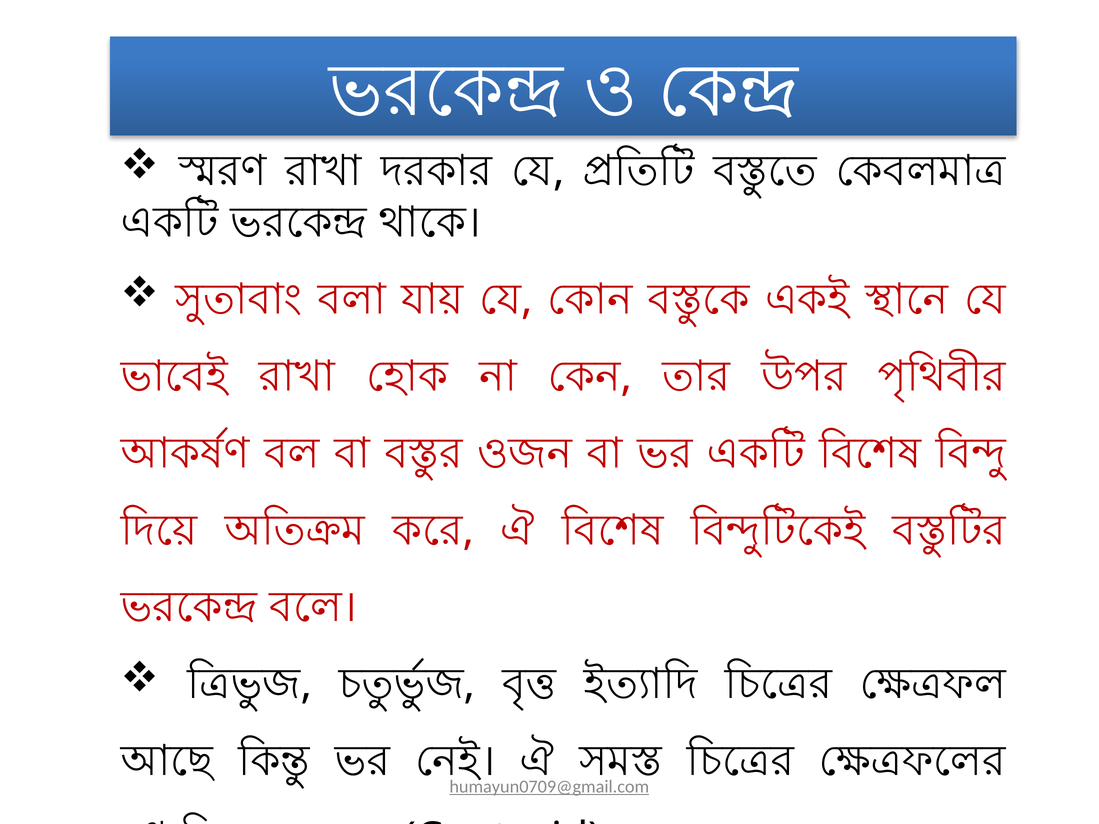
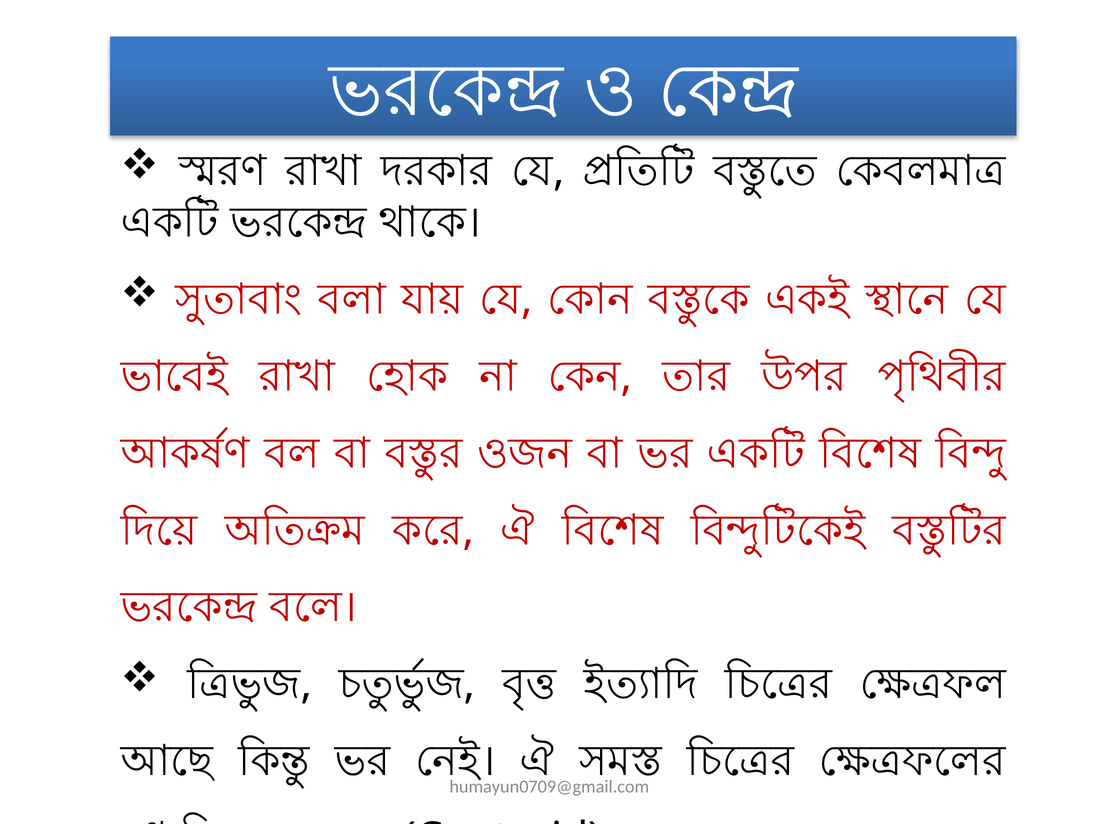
humayun0709@gmail.com underline: present -> none (549, 787)
